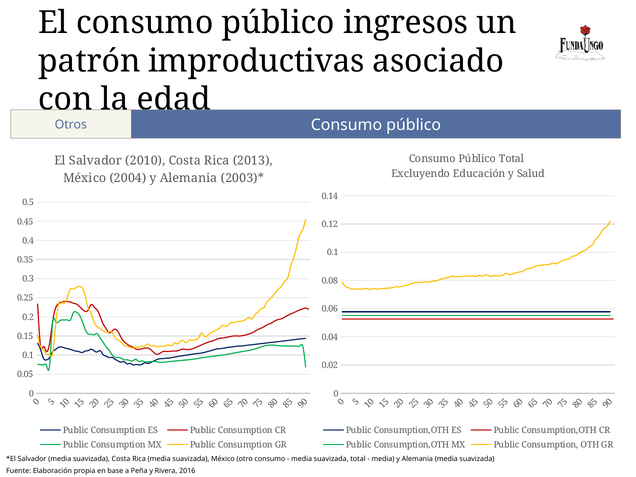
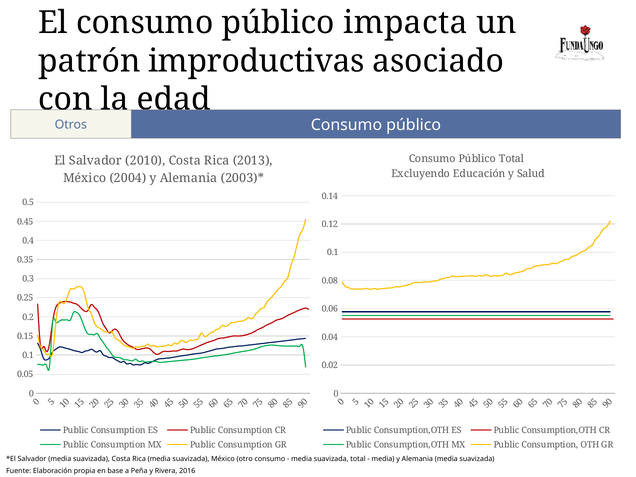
ingresos: ingresos -> impacta (405, 23)
